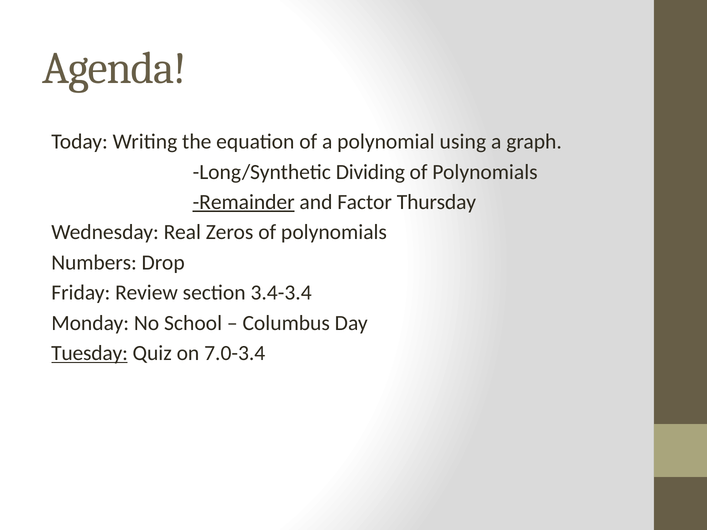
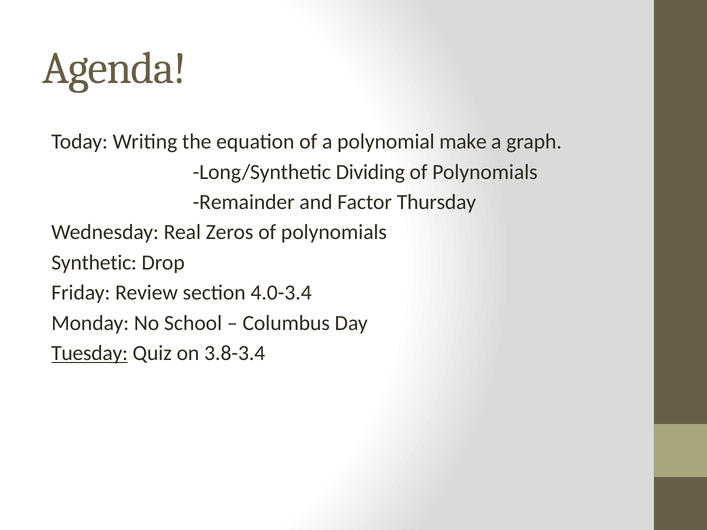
using: using -> make (463, 142)
Remainder underline: present -> none (244, 202)
Numbers: Numbers -> Synthetic (94, 263)
3.4-3.4: 3.4-3.4 -> 4.0-3.4 (281, 293)
7.0-3.4: 7.0-3.4 -> 3.8-3.4 (235, 353)
